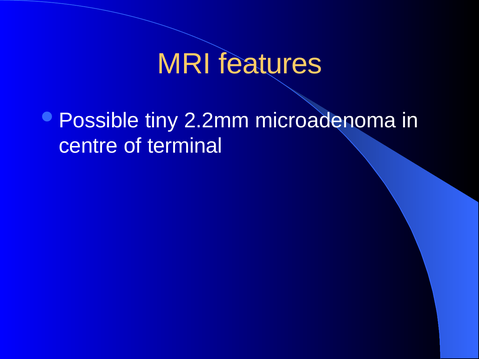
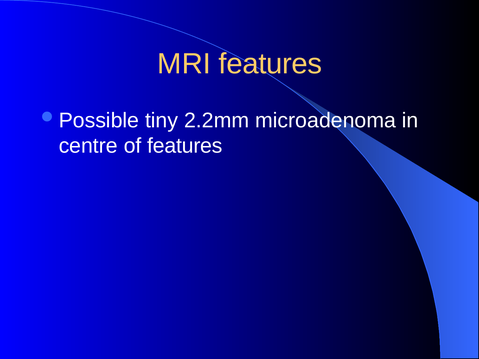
of terminal: terminal -> features (185, 146)
